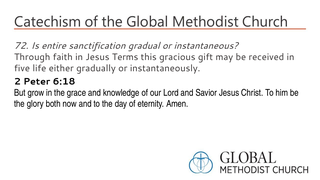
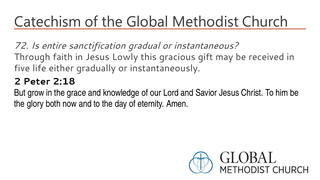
Terms: Terms -> Lowly (125, 57)
6:18: 6:18 -> 2:18 (64, 81)
